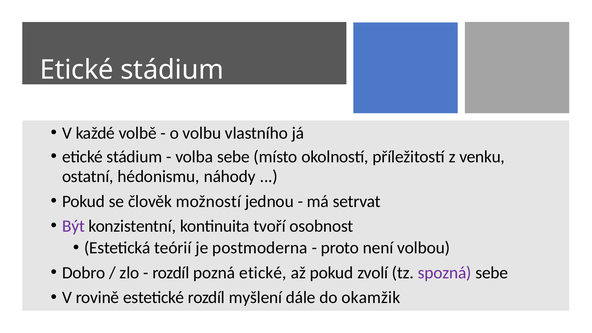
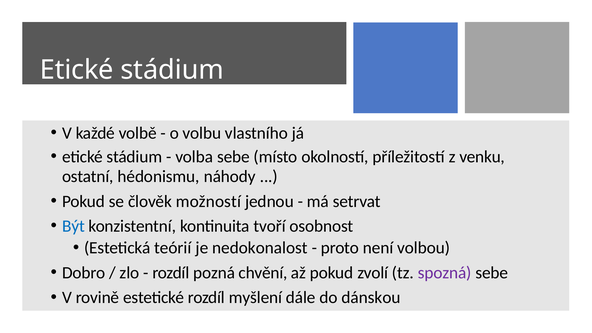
Být colour: purple -> blue (73, 226)
postmoderna: postmoderna -> nedokonalost (260, 248)
pozná etické: etické -> chvění (263, 273)
okamžik: okamžik -> dánskou (371, 298)
